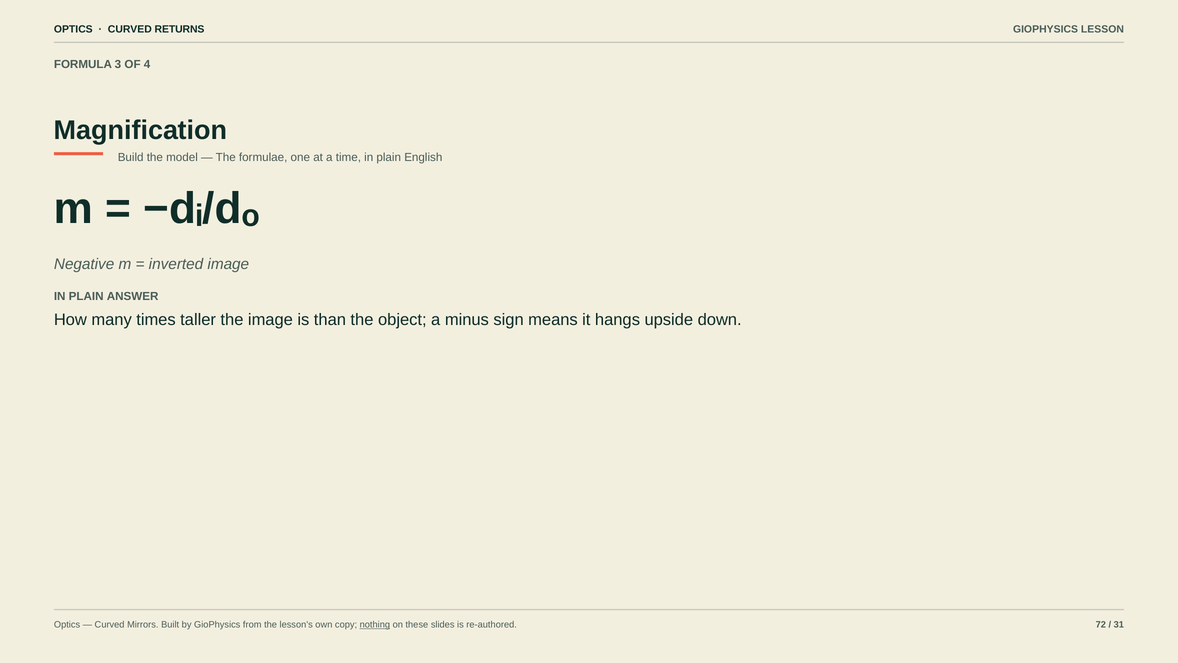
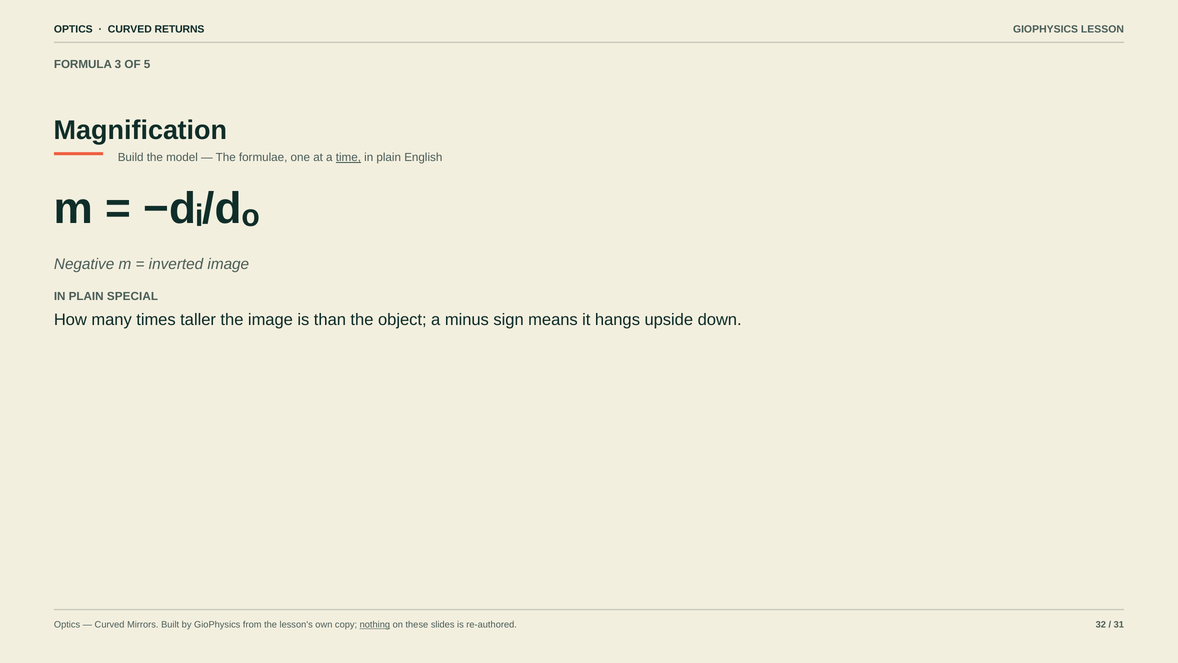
4: 4 -> 5 (147, 64)
time underline: none -> present (348, 157)
ANSWER: ANSWER -> SPECIAL (133, 296)
72: 72 -> 32 (1101, 625)
